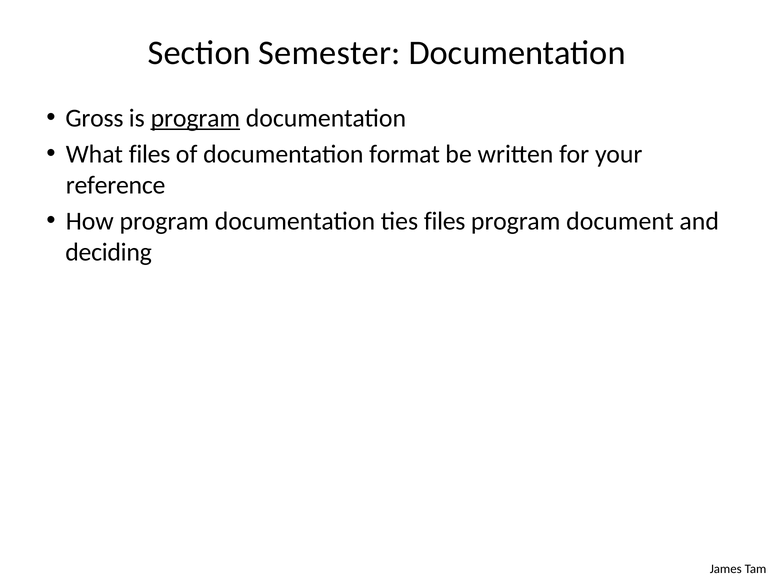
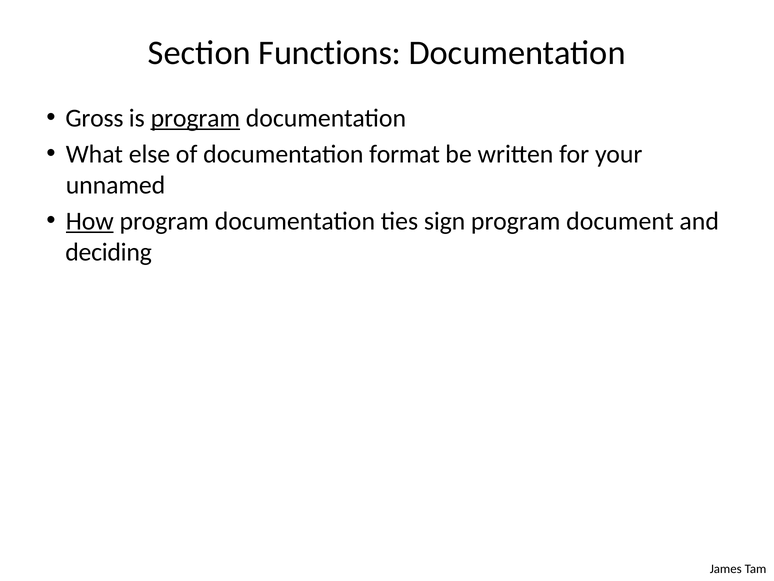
Semester: Semester -> Functions (330, 53)
What files: files -> else (150, 154)
reference: reference -> unnamed (115, 185)
How underline: none -> present (90, 221)
ties files: files -> sign (445, 221)
